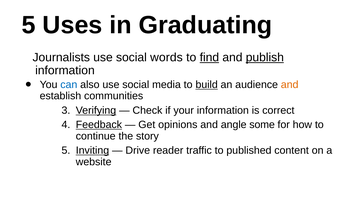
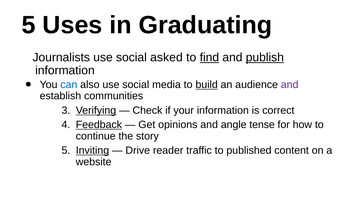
words: words -> asked (166, 57)
and colour: orange -> purple (290, 85)
some: some -> tense (262, 125)
